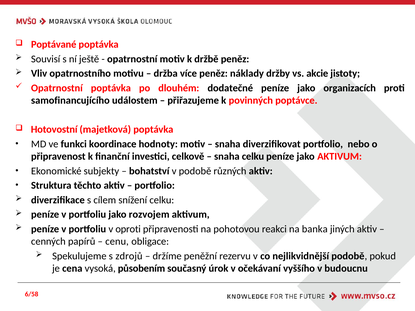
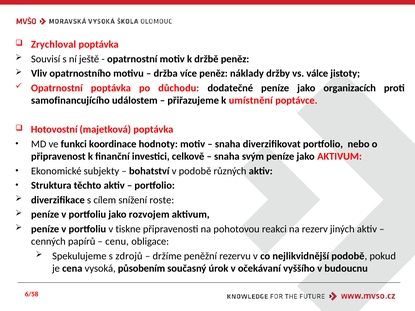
Poptávané: Poptávané -> Zrychloval (54, 45)
akcie: akcie -> válce (317, 74)
dlouhém: dlouhém -> důchodu (179, 88)
povinných: povinných -> umístnění (251, 101)
snaha celku: celku -> svým (253, 157)
snížení celku: celku -> roste (162, 200)
oproti: oproti -> tiskne (128, 229)
banka: banka -> rezerv (315, 229)
